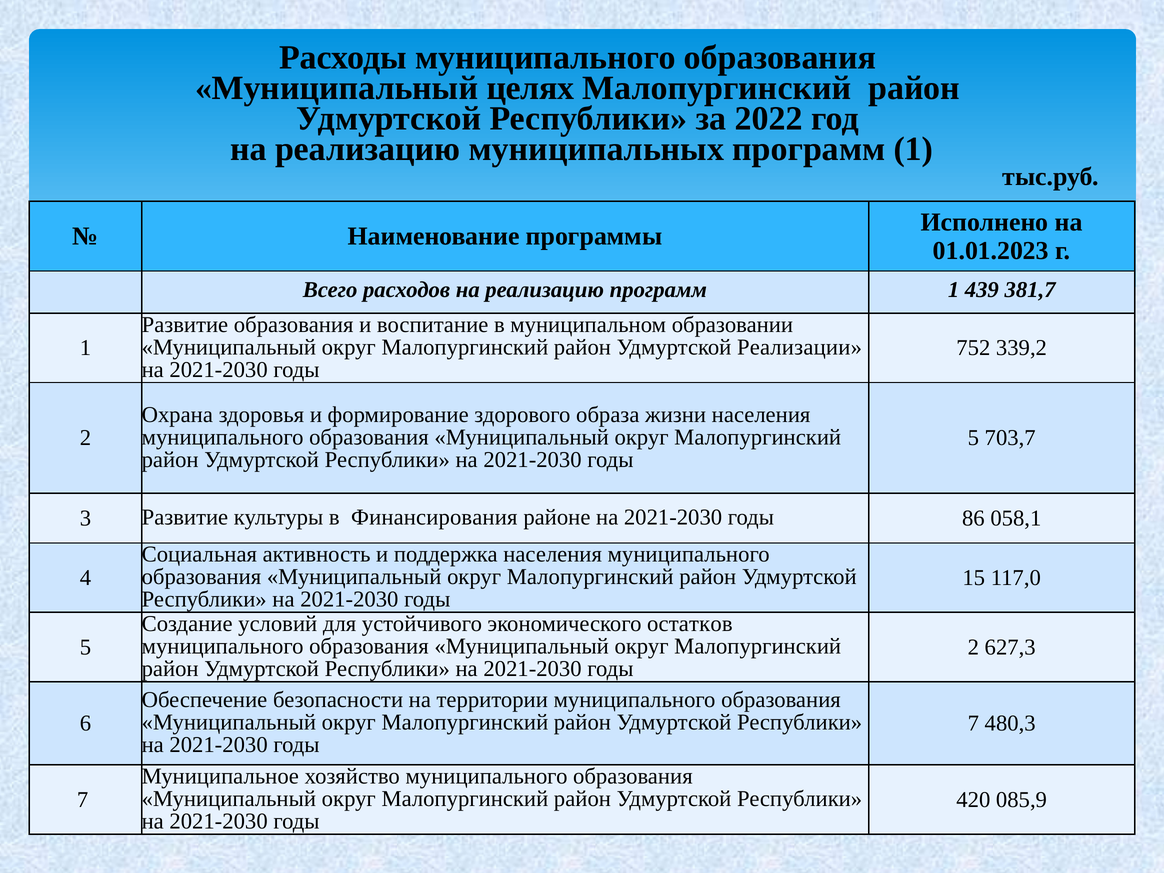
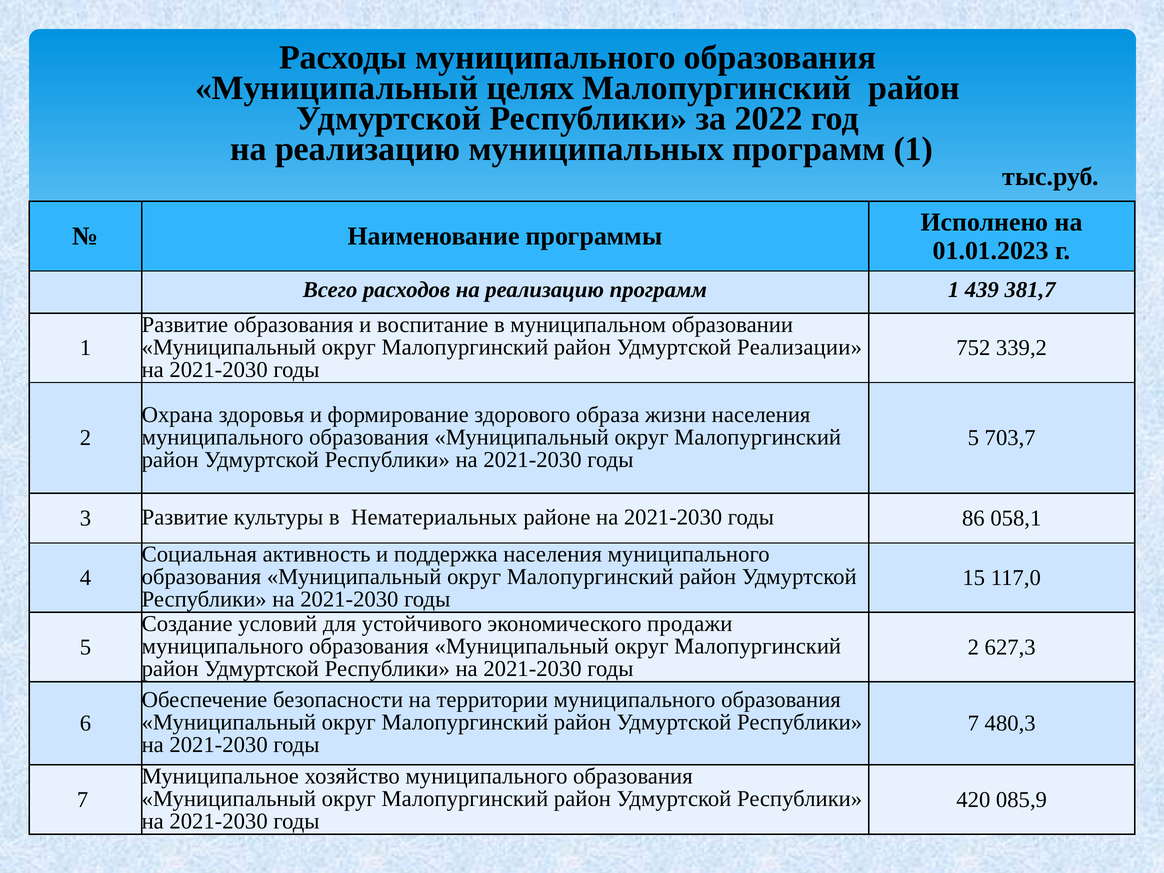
Финансирования: Финансирования -> Нематериальных (434, 517)
остатков: остатков -> продажи (690, 624)
